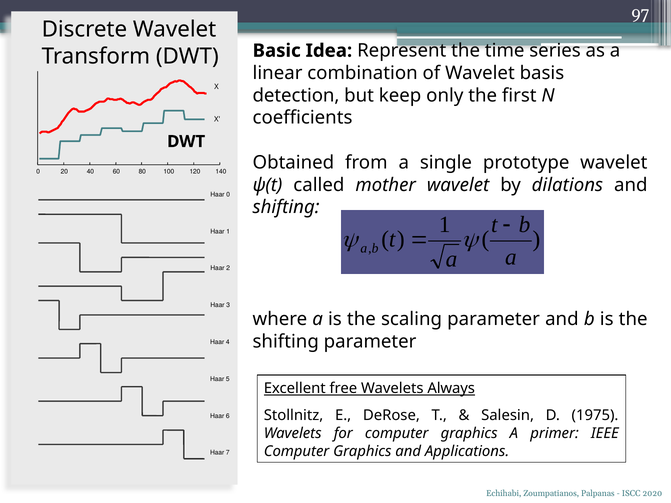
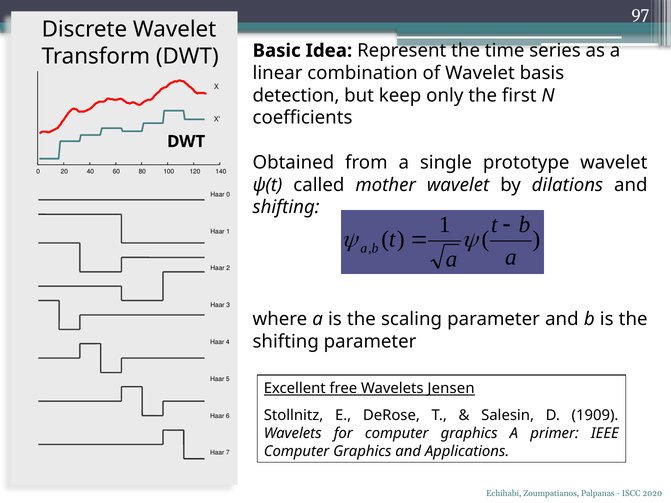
Always: Always -> Jensen (451, 388)
1975: 1975 -> 1909 (595, 416)
